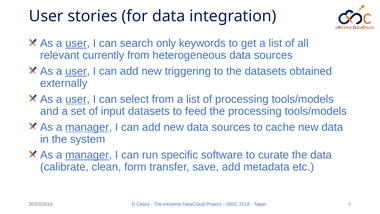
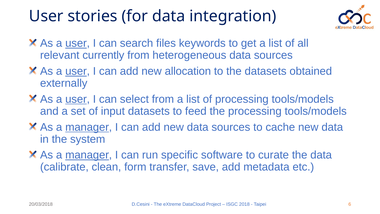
only: only -> files (166, 43)
triggering: triggering -> allocation (188, 71)
